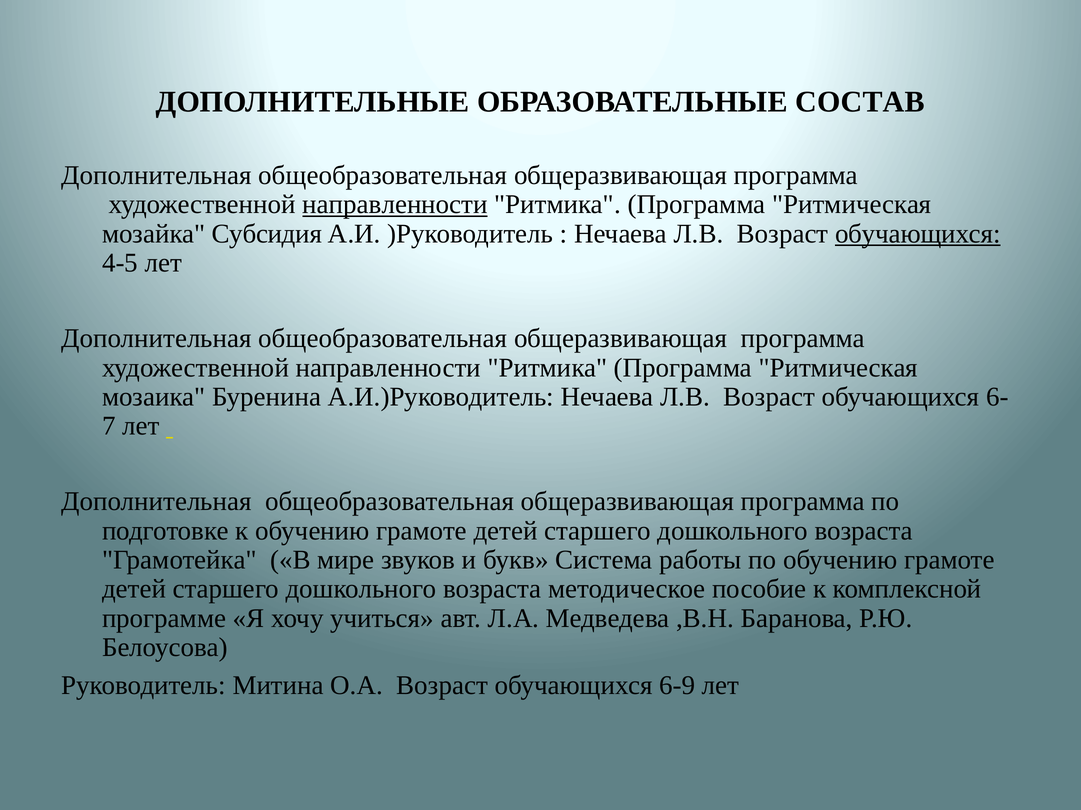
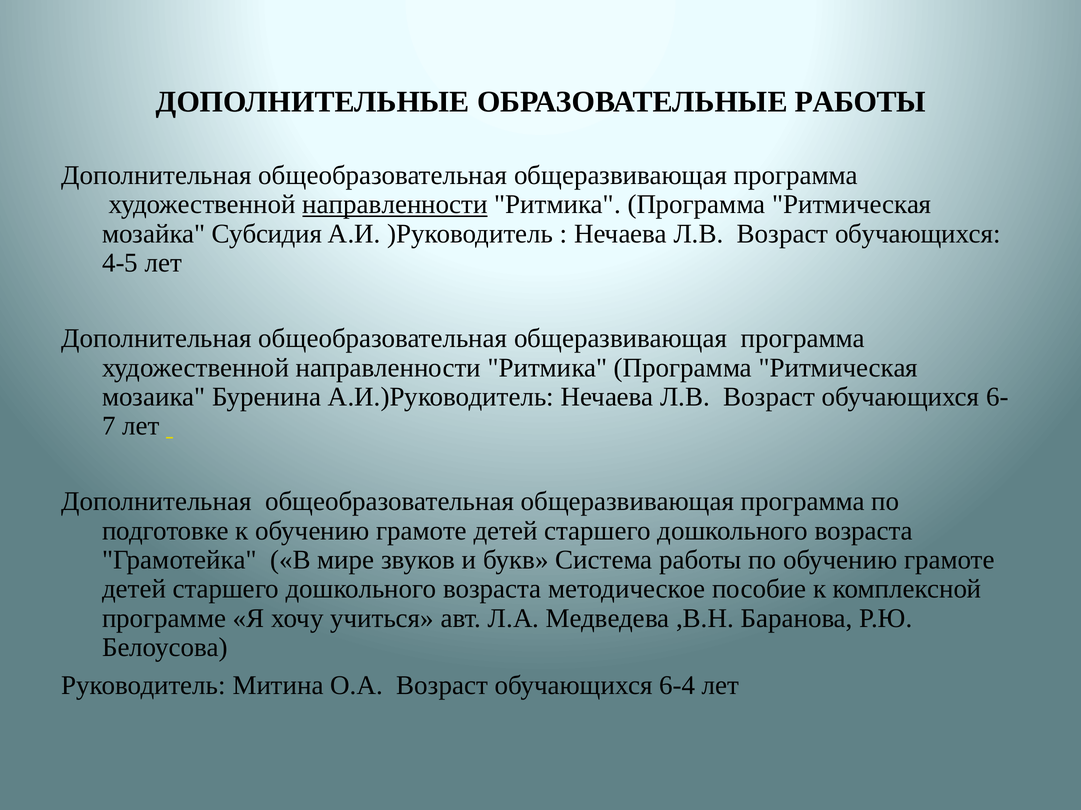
ОБРАЗОВАТЕЛЬНЫЕ СОСТАВ: СОСТАВ -> РАБОТЫ (860, 102)
обучающихся underline: present -> none (918, 234)
6-9: 6-9 -> 6-4 (677, 686)
